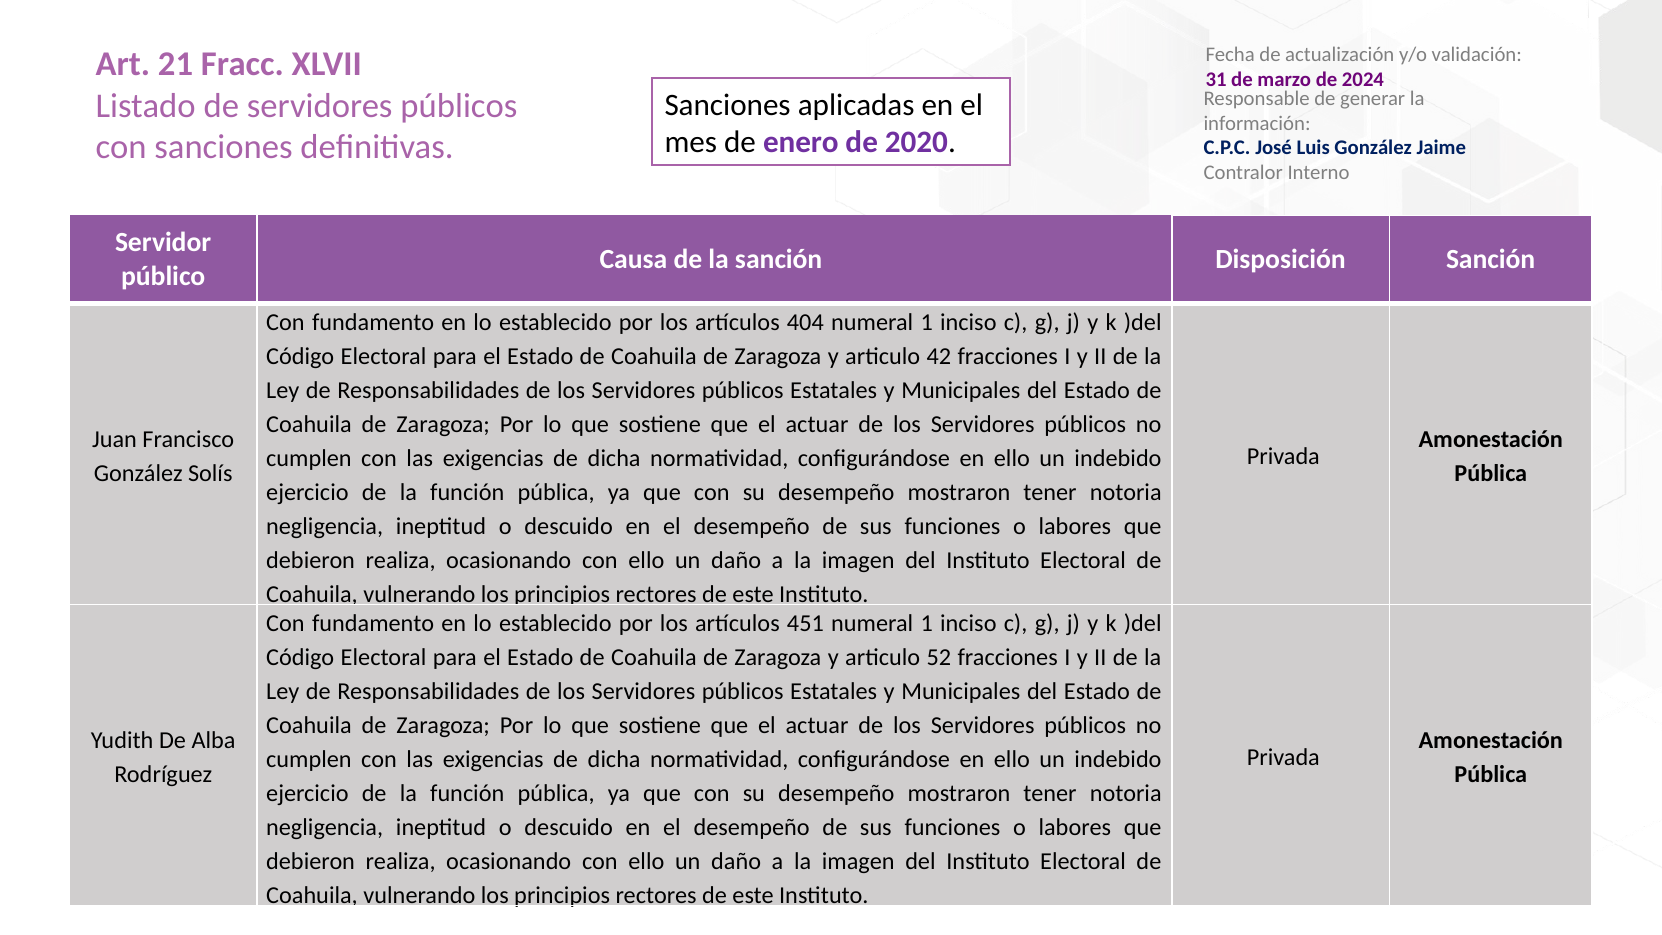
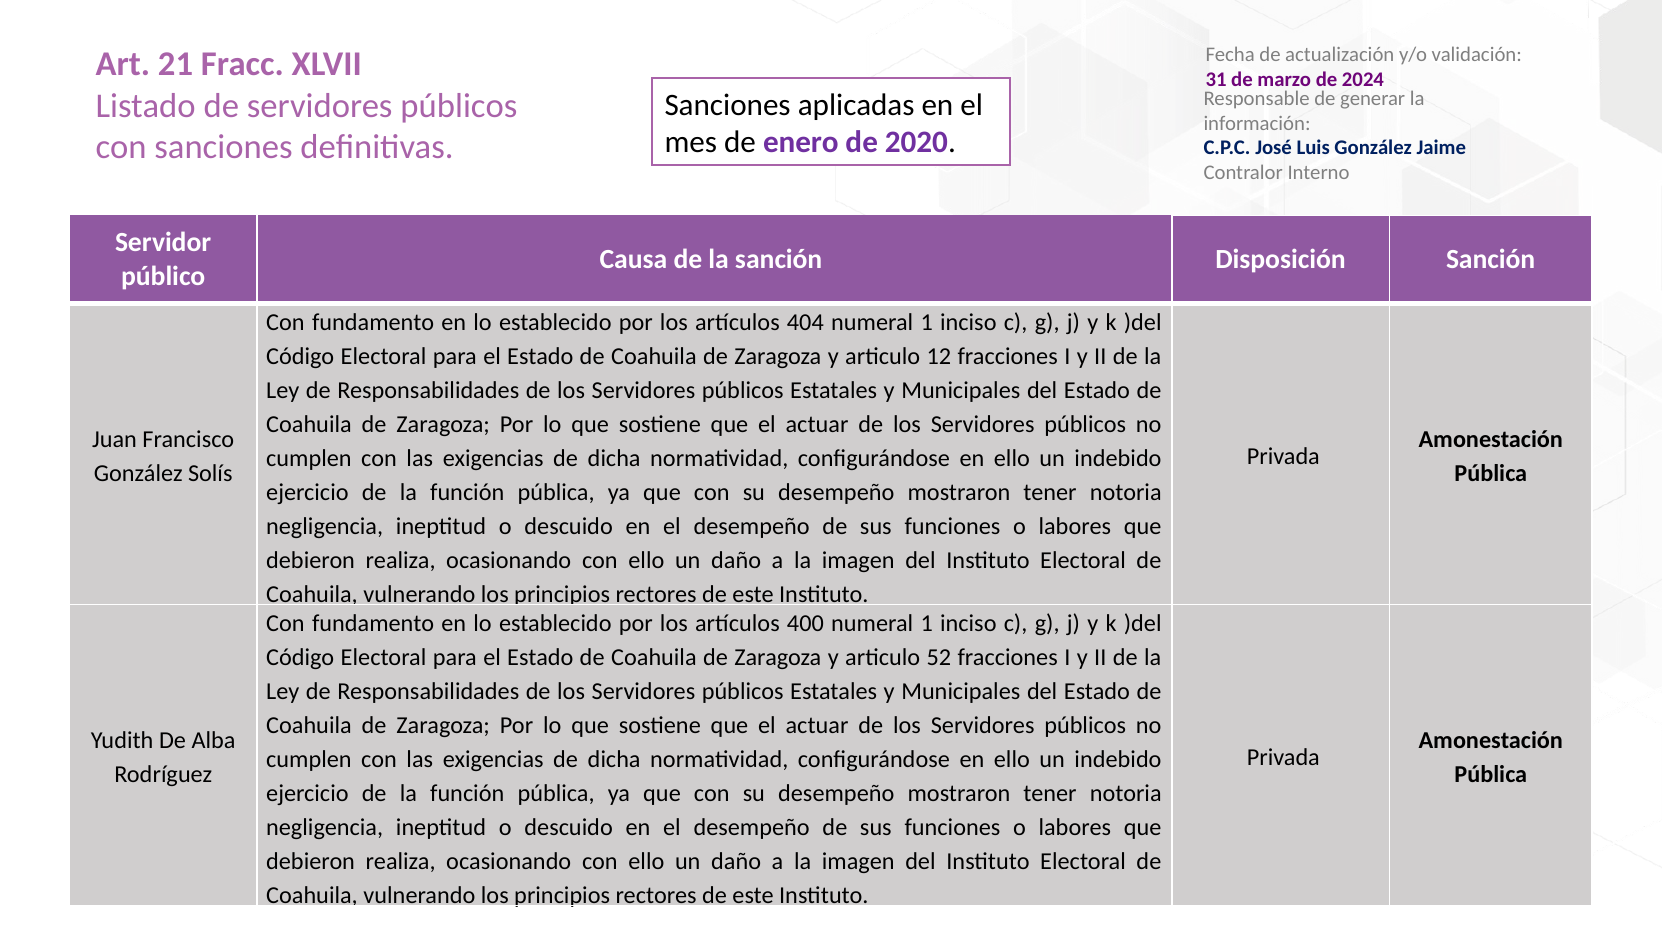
42: 42 -> 12 (939, 357)
451: 451 -> 400 (805, 624)
